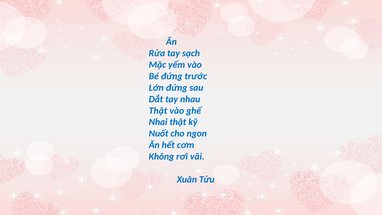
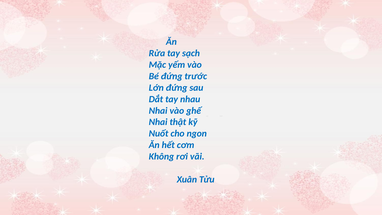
Thật: Thật -> Nhai (158, 111)
